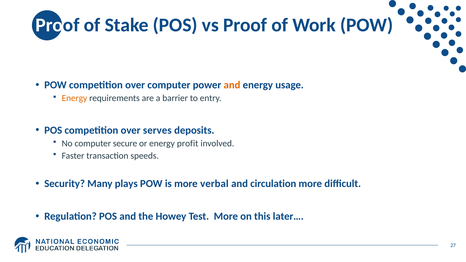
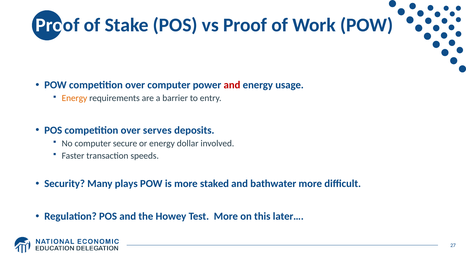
and colour: orange -> red (232, 85)
profit: profit -> dollar (188, 143)
verbal: verbal -> staked (214, 184)
circulation: circulation -> bathwater (273, 184)
